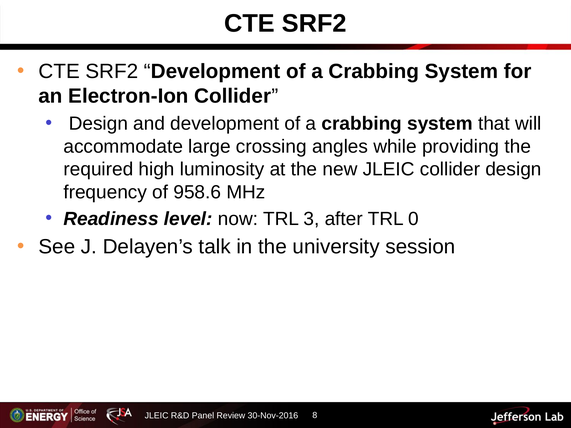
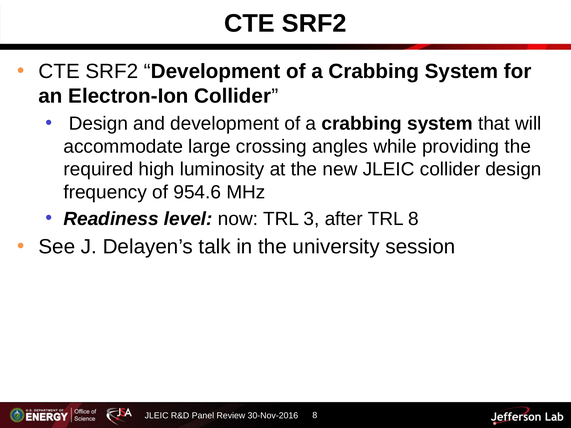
958.6: 958.6 -> 954.6 (197, 192)
TRL 0: 0 -> 8 (414, 219)
